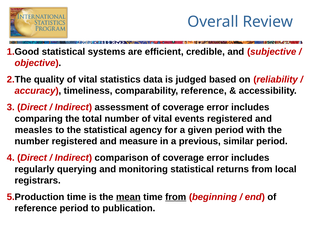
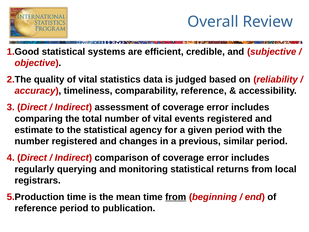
measles: measles -> estimate (34, 130)
measure: measure -> changes (138, 141)
mean underline: present -> none (128, 197)
